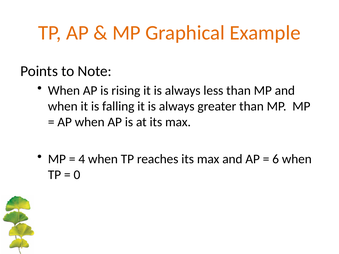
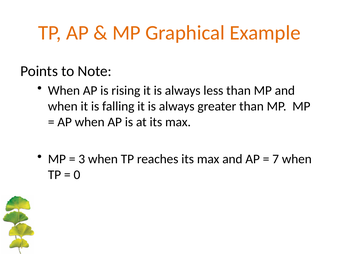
4: 4 -> 3 (82, 159)
6: 6 -> 7 (276, 159)
